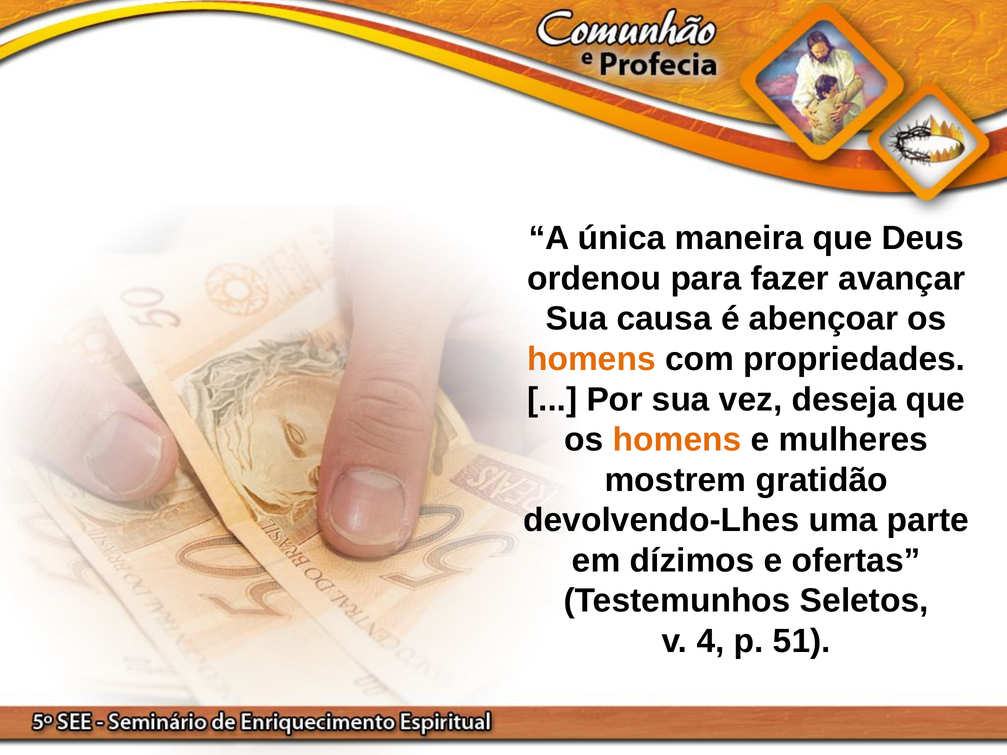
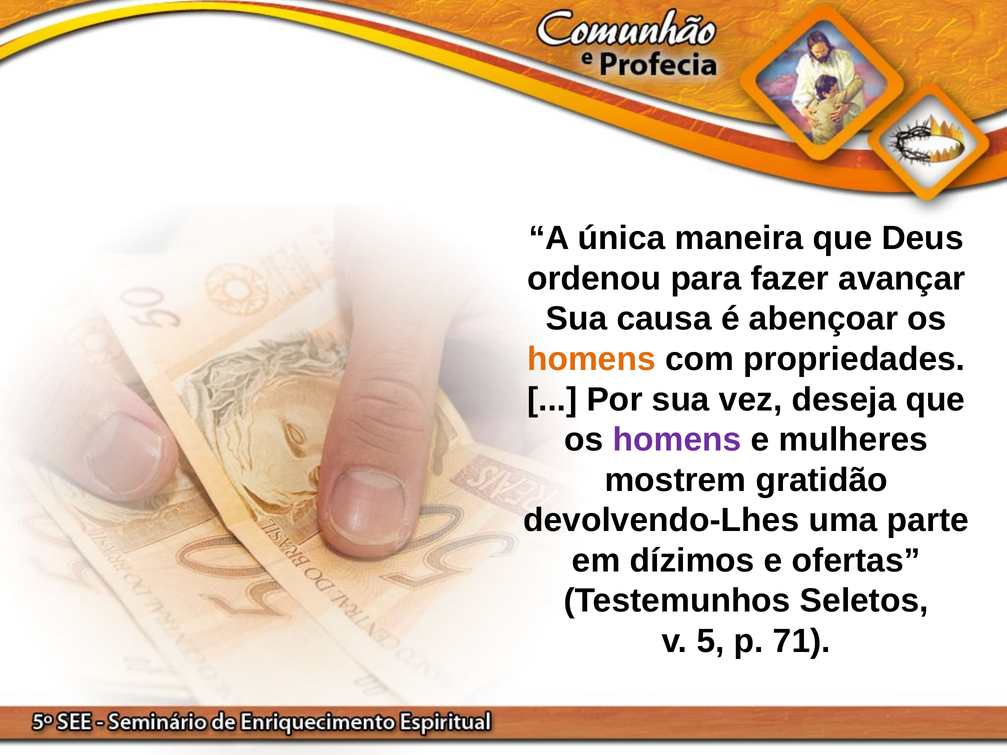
homens colour: orange -> purple (677, 440)
4: 4 -> 5 (711, 641)
51: 51 -> 71 (802, 641)
